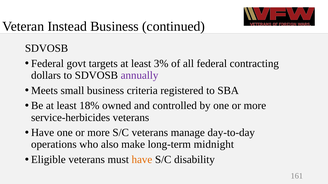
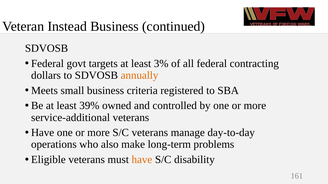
annually colour: purple -> orange (140, 75)
18%: 18% -> 39% (89, 106)
service-herbicides: service-herbicides -> service-additional (71, 118)
midnight: midnight -> problems (214, 145)
